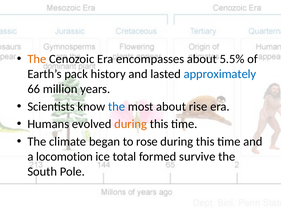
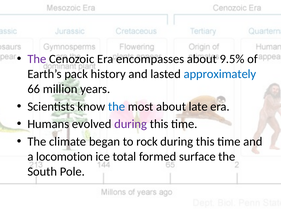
The colour: orange -> purple (37, 59)
5.5%: 5.5% -> 9.5% (232, 59)
rise: rise -> late (198, 106)
during colour: orange -> purple (131, 124)
rose: rose -> rock (147, 141)
survive: survive -> surface (197, 156)
